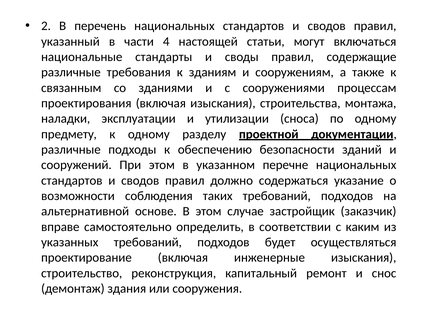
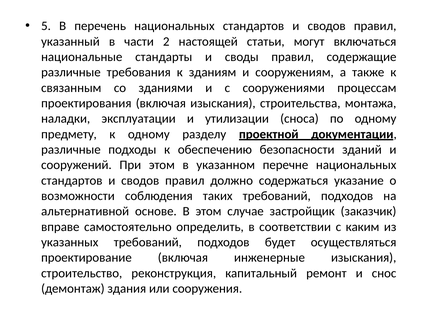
2: 2 -> 5 (46, 26)
4: 4 -> 2 (166, 42)
